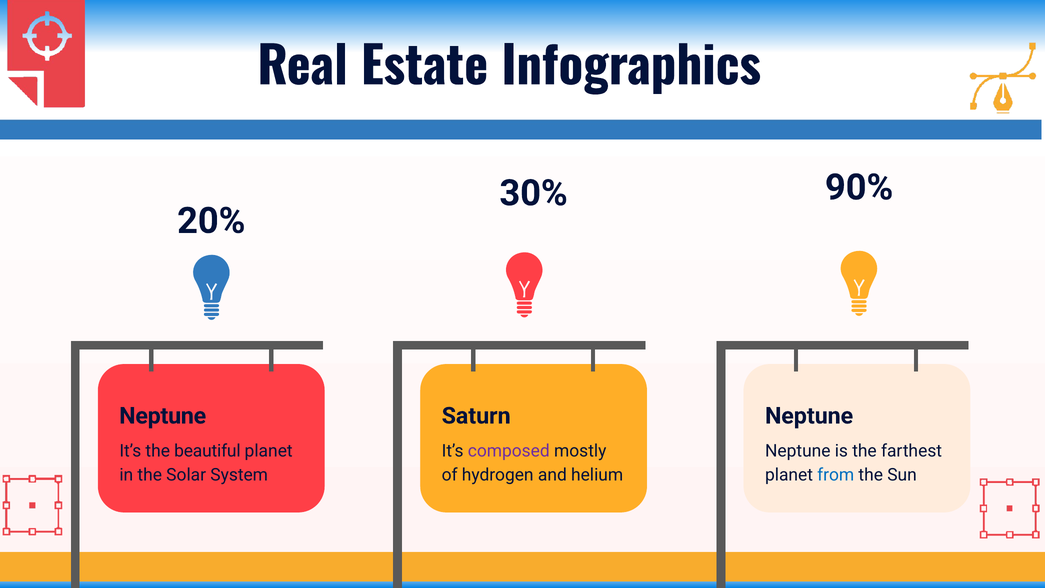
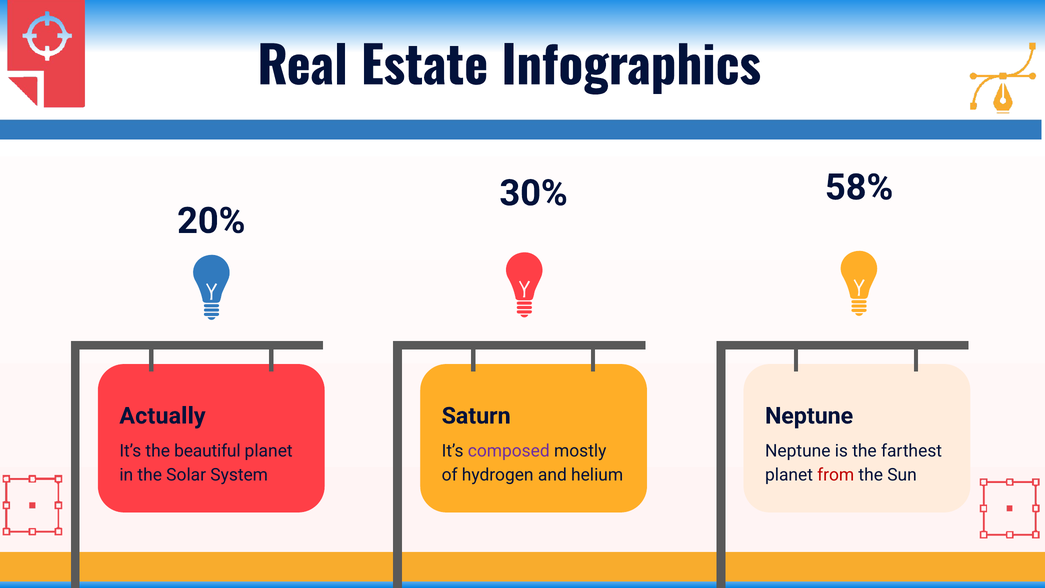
90%: 90% -> 58% (859, 187)
Neptune: Neptune -> Actually (162, 416)
from colour: blue -> red (836, 475)
